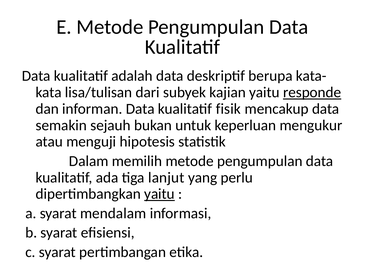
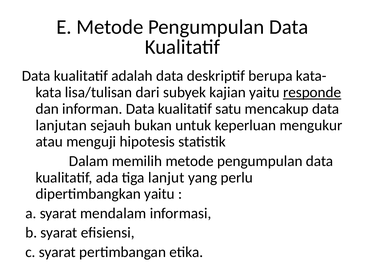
fisik: fisik -> satu (228, 109)
semakin: semakin -> lanjutan (61, 125)
yaitu underline: present -> none (159, 194)
